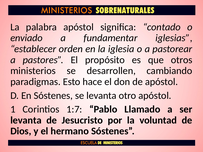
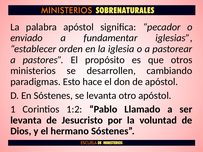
contado: contado -> pecador (162, 27)
1:7: 1:7 -> 1:2 (74, 109)
